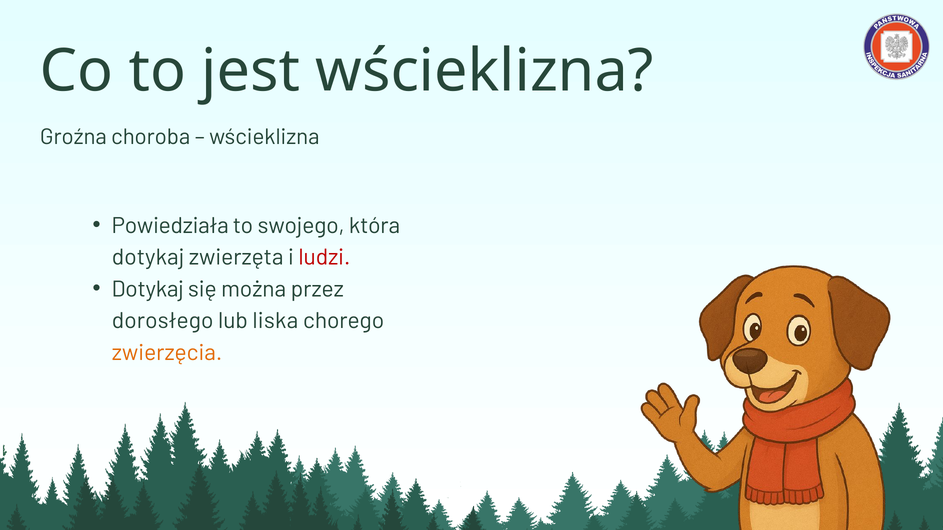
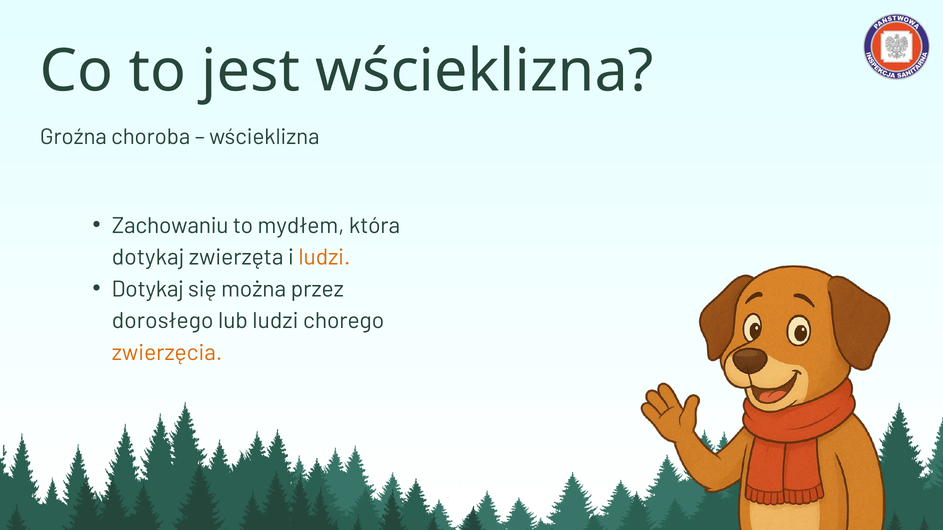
Powiedziała: Powiedziała -> Zachowaniu (170, 226)
swojego: swojego -> mydłem (301, 226)
ludzi colour: red -> orange (324, 258)
lub liska: liska -> ludzi (275, 321)
